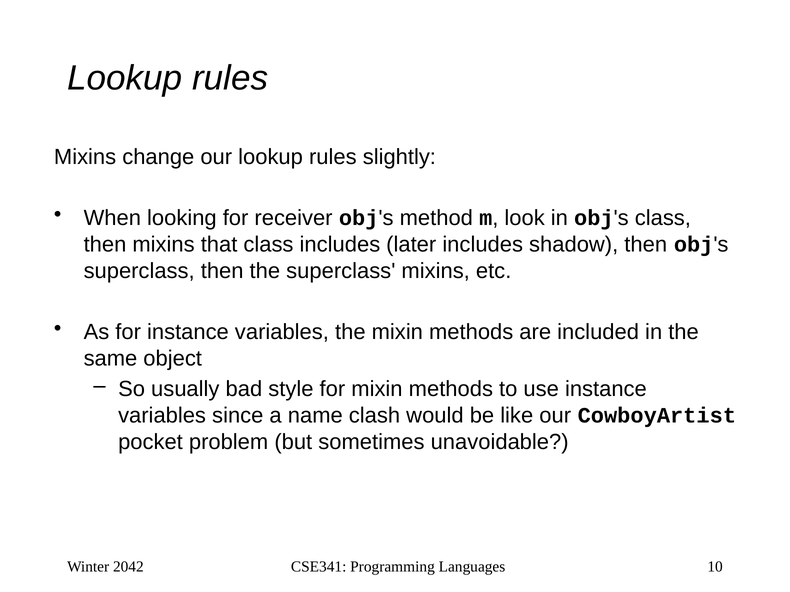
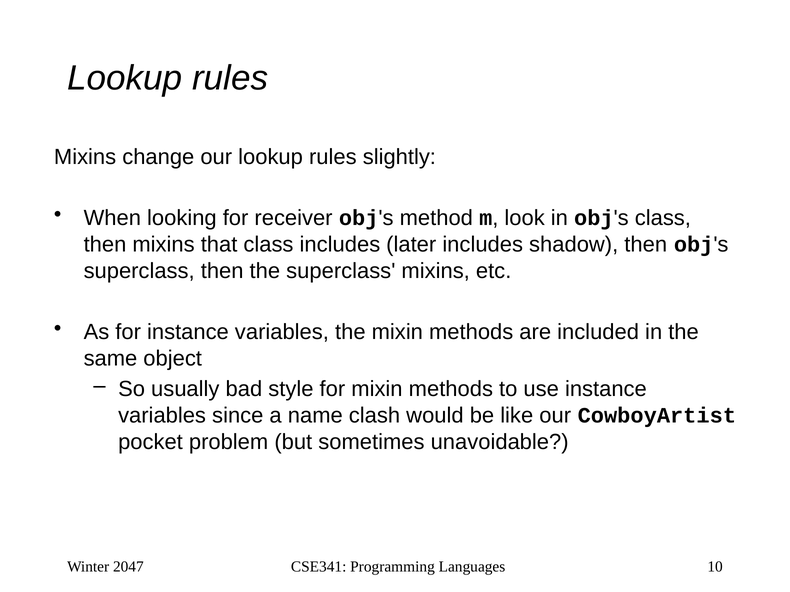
2042: 2042 -> 2047 (128, 567)
